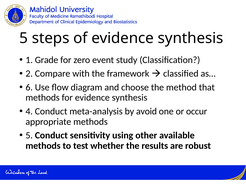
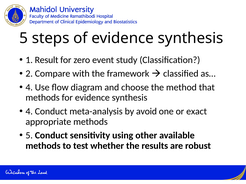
Grade: Grade -> Result (47, 60)
6: 6 -> 4 (29, 88)
occur: occur -> exact (197, 112)
